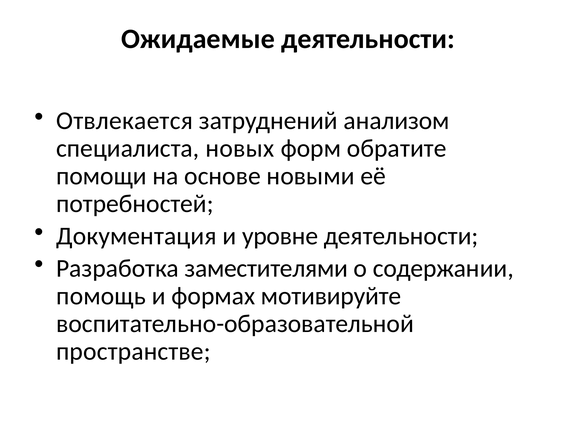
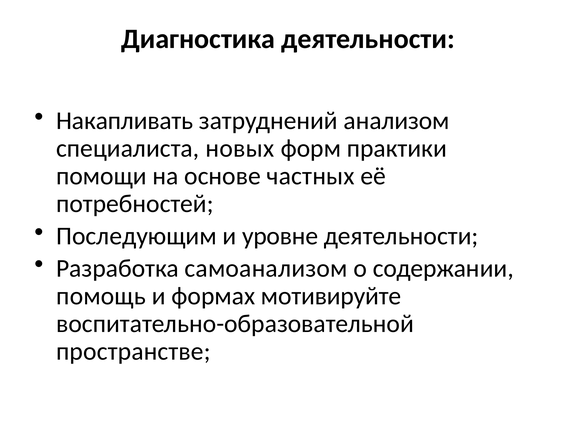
Ожидаемые: Ожидаемые -> Диагностика (198, 39)
Отвлекается: Отвлекается -> Накапливать (125, 121)
обратите: обратите -> практики (397, 149)
новыми: новыми -> частных (311, 176)
Документация: Документация -> Последующим (136, 236)
заместителями: заместителями -> самоанализом (266, 268)
